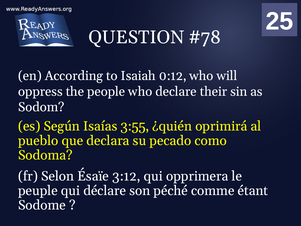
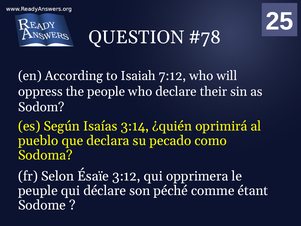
0:12: 0:12 -> 7:12 (173, 76)
3:55: 3:55 -> 3:14 (135, 126)
